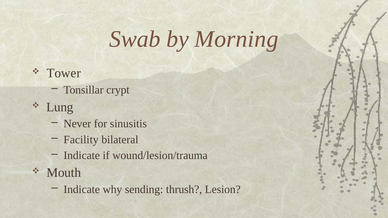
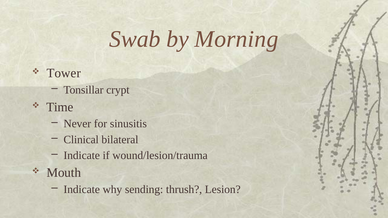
Lung: Lung -> Time (60, 107)
Facility: Facility -> Clinical (81, 140)
